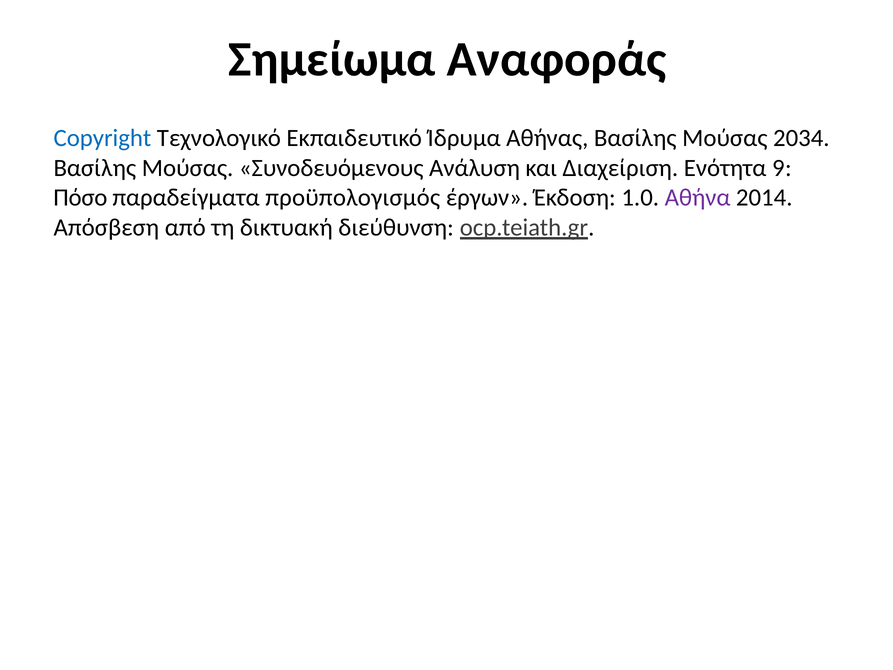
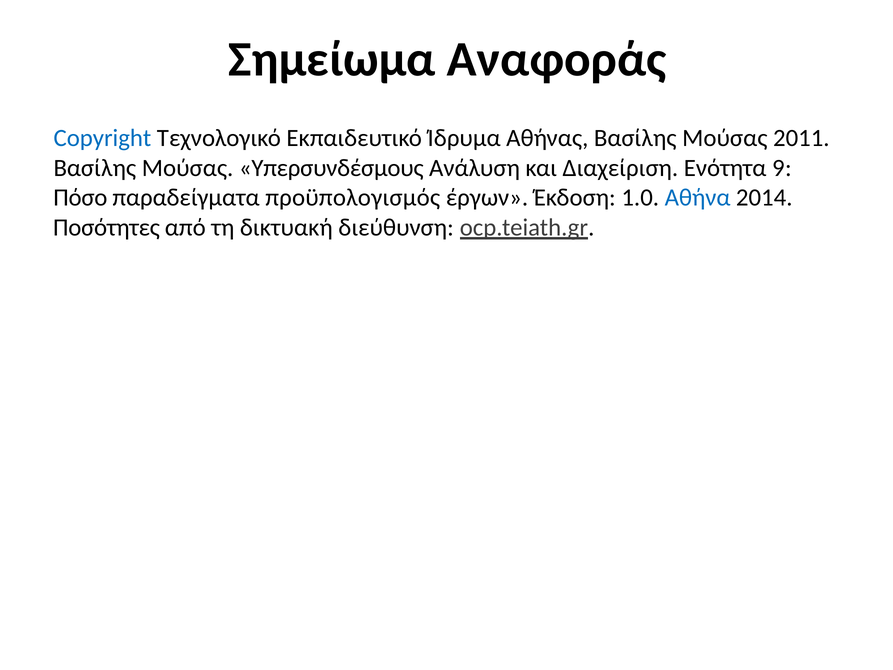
2034: 2034 -> 2011 (801, 138)
Συνοδευόμενους: Συνοδευόμενους -> Υπερσυνδέσμους (331, 168)
Αθήνα colour: purple -> blue (698, 198)
Απόσβεση: Απόσβεση -> Ποσότητες (106, 227)
